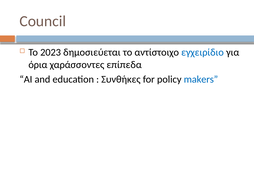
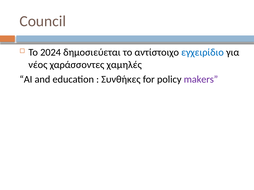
2023: 2023 -> 2024 (51, 53)
όρια: όρια -> νέος (38, 65)
επίπεδα: επίπεδα -> χαμηλές (124, 65)
makers colour: blue -> purple (201, 80)
